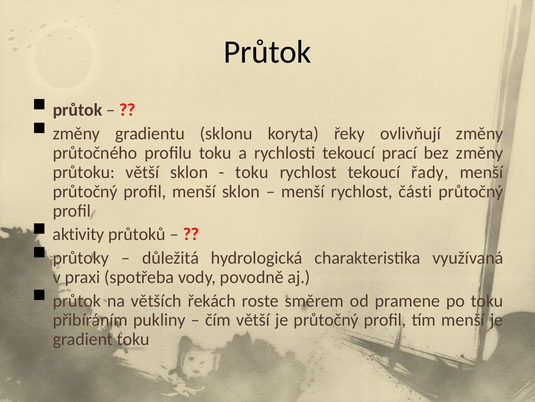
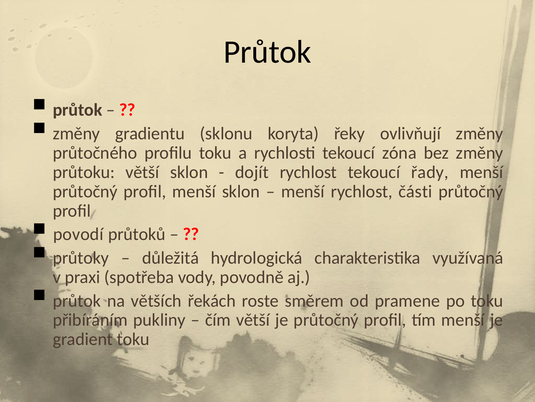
prací: prací -> zóna (399, 153)
toku: toku -> dojít (252, 172)
aktivity: aktivity -> povodí (78, 234)
